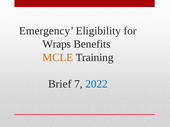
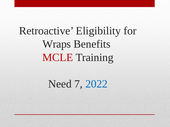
Emergency: Emergency -> Retroactive (47, 31)
MCLE colour: orange -> red (58, 58)
Brief: Brief -> Need (60, 84)
